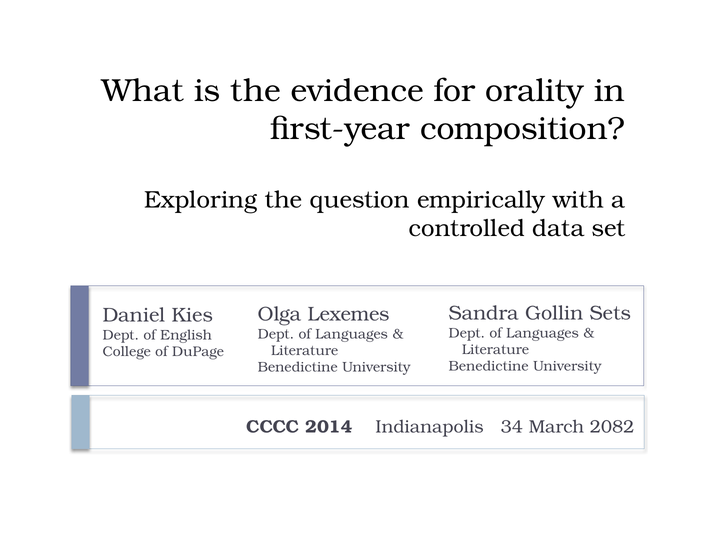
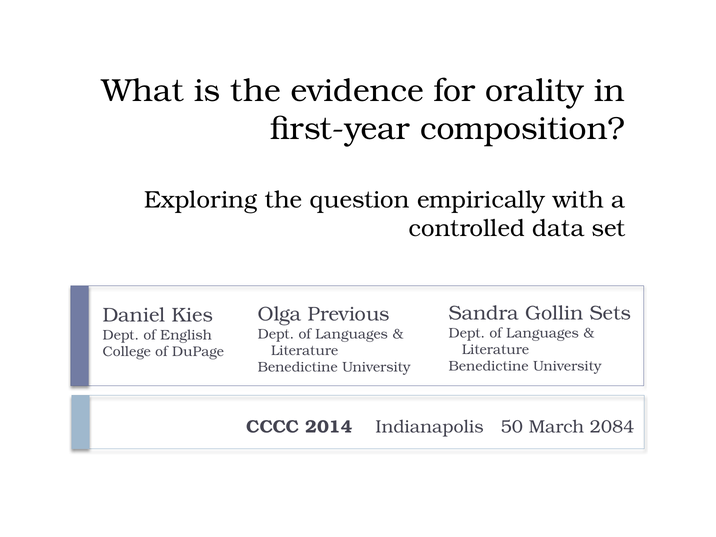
Lexemes: Lexemes -> Previous (349, 314)
34: 34 -> 50 (512, 427)
2082: 2082 -> 2084 (612, 427)
